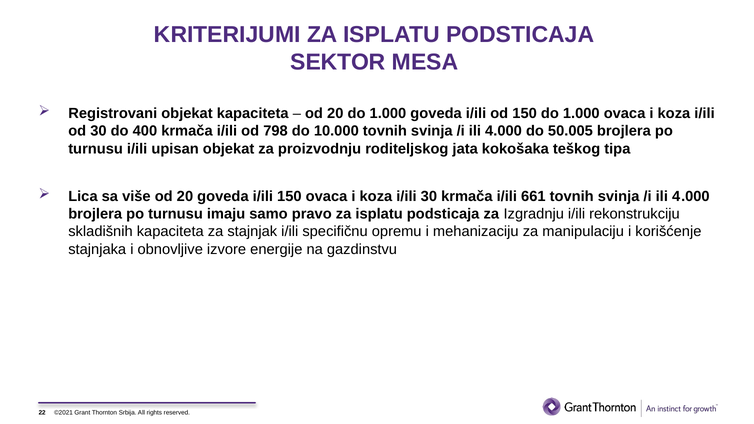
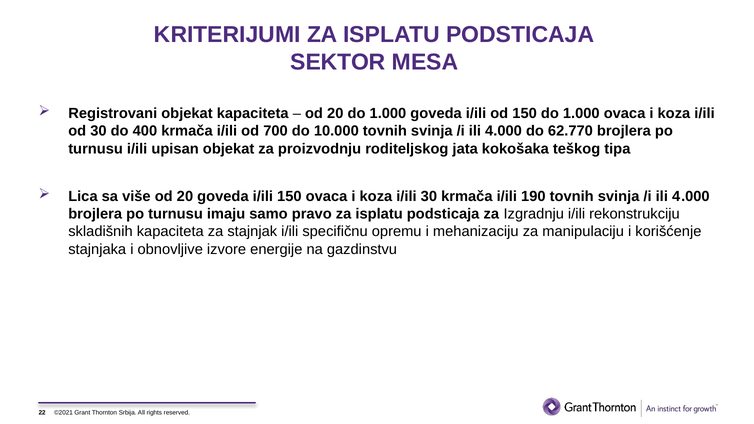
798: 798 -> 700 (276, 131)
50.005: 50.005 -> 62.770 (570, 131)
661: 661 -> 190 (533, 197)
